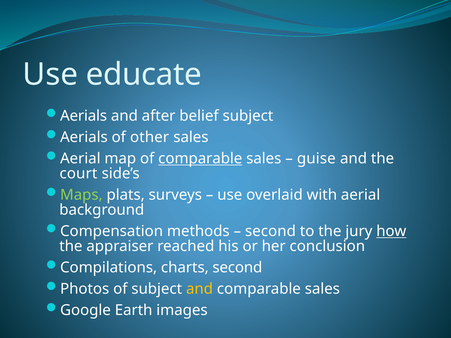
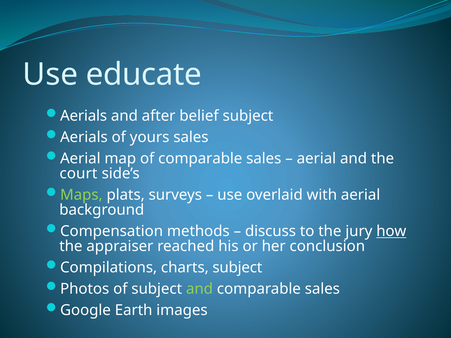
other: other -> yours (150, 137)
comparable underline: present -> none (200, 159)
guise: guise -> aerial (316, 159)
second: second -> discuss (271, 231)
charts second: second -> subject (237, 268)
and colour: yellow -> light green (200, 289)
